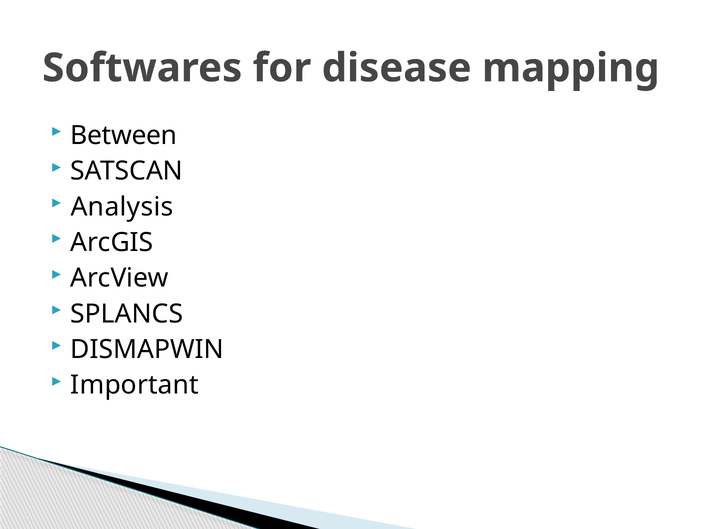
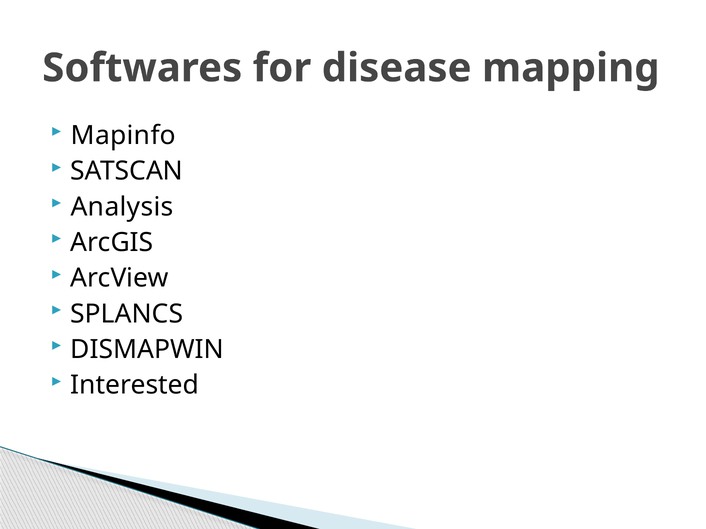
Between: Between -> Mapinfo (123, 136)
Important: Important -> Interested (135, 386)
